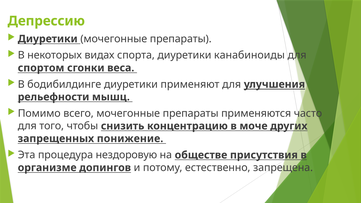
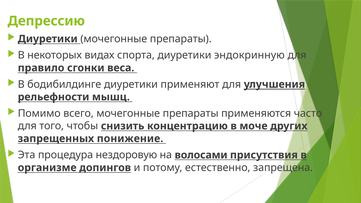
канабиноиды: канабиноиды -> эндокринную (249, 55)
спортом: спортом -> правило (41, 68)
обществе: обществе -> волосами (201, 155)
